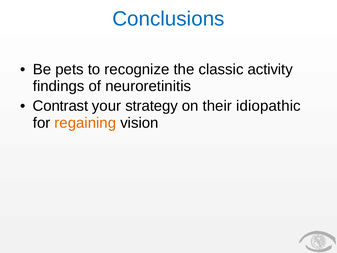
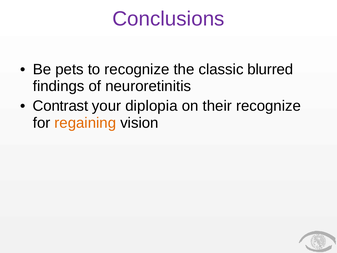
Conclusions colour: blue -> purple (168, 19)
activity: activity -> blurred (270, 69)
strategy: strategy -> diplopia (151, 106)
their idiopathic: idiopathic -> recognize (268, 106)
